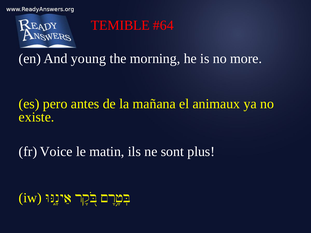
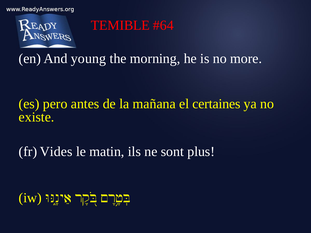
animaux: animaux -> certaines (216, 104)
Voice: Voice -> Vides (56, 152)
